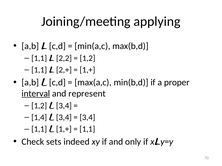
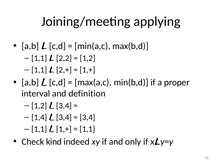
interval underline: present -> none (36, 94)
represent: represent -> definition (87, 94)
sets: sets -> kind (54, 142)
